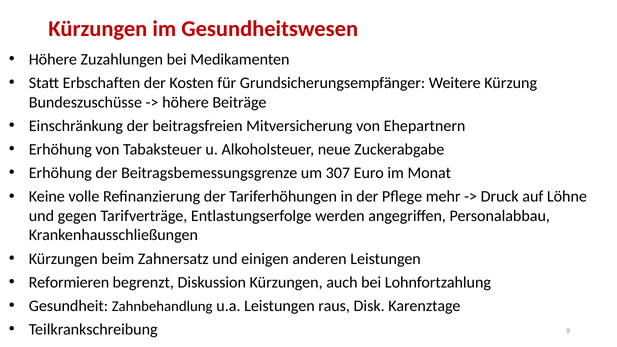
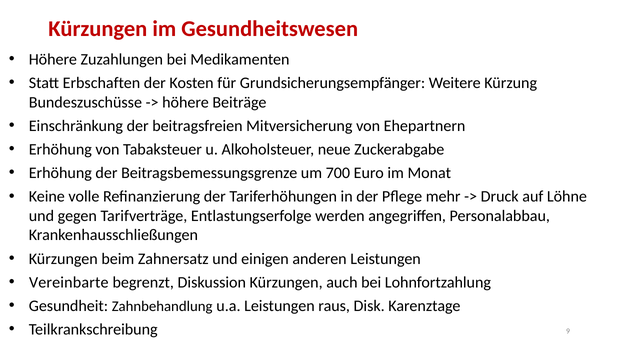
307: 307 -> 700 (338, 173)
Reformieren: Reformieren -> Vereinbarte (69, 282)
